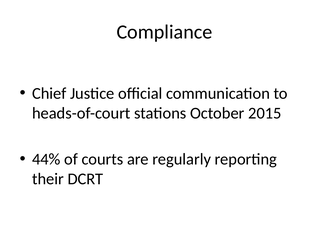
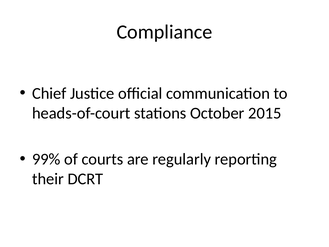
44%: 44% -> 99% (46, 159)
